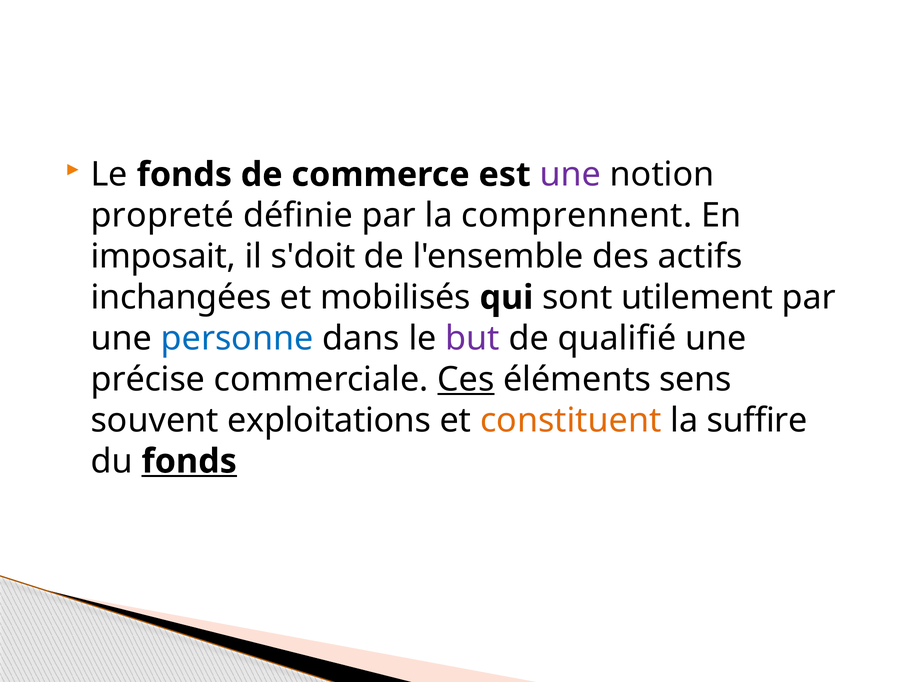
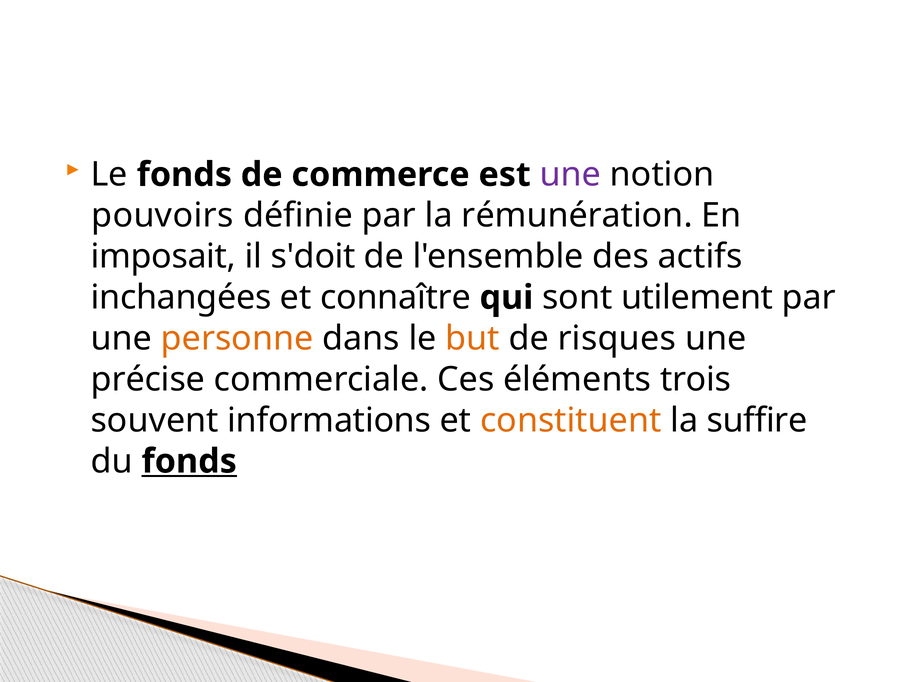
propreté: propreté -> pouvoirs (162, 216)
comprennent: comprennent -> rémunération (577, 216)
mobilisés: mobilisés -> connaître (395, 297)
personne colour: blue -> orange (237, 338)
but colour: purple -> orange (473, 338)
qualifié: qualifié -> risques (617, 338)
Ces underline: present -> none (466, 379)
sens: sens -> trois (695, 379)
exploitations: exploitations -> informations (329, 420)
